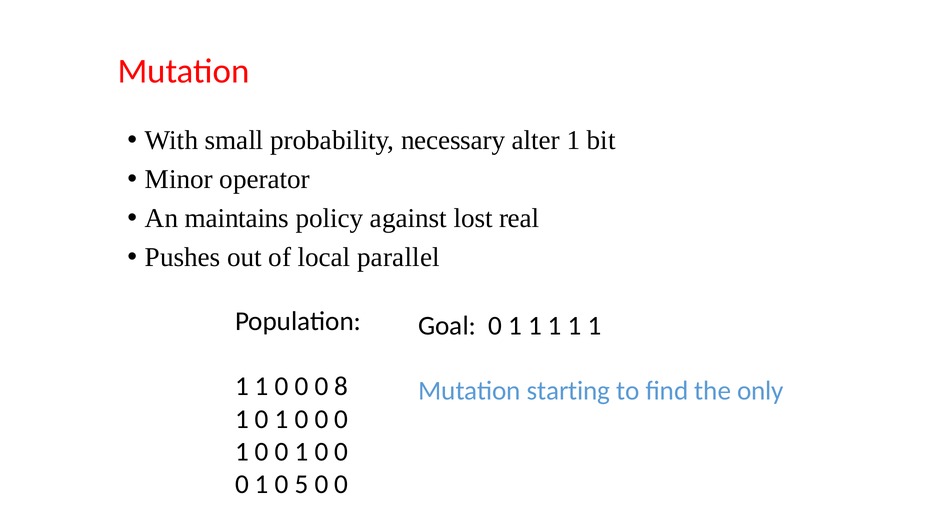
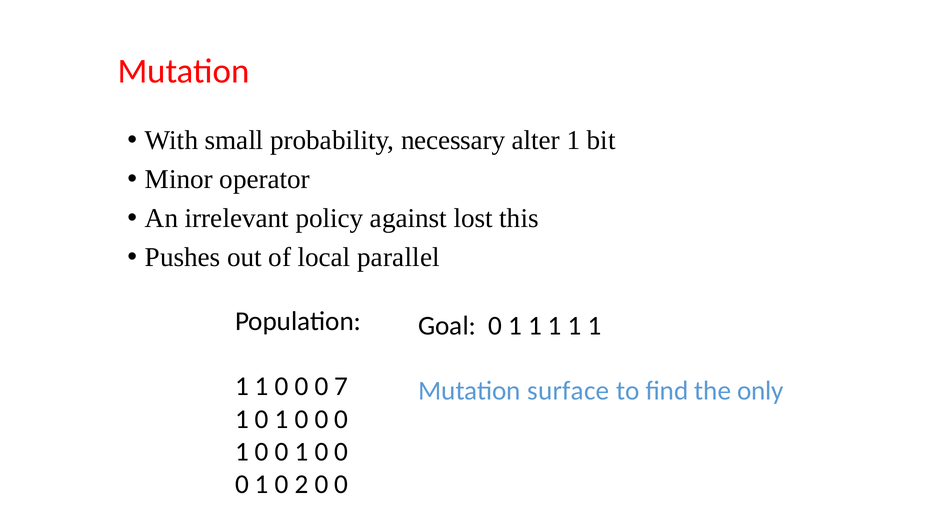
maintains: maintains -> irrelevant (237, 219)
real: real -> this (519, 219)
8: 8 -> 7 (341, 387)
starting: starting -> surface (568, 391)
5: 5 -> 2 (302, 485)
